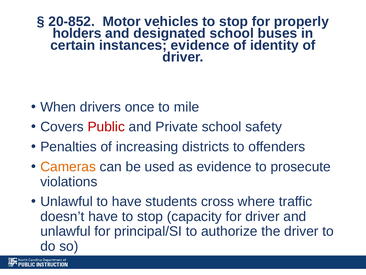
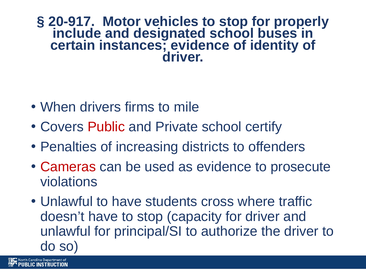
20-852: 20-852 -> 20-917 (72, 21)
holders: holders -> include (77, 33)
once: once -> firms (140, 107)
safety: safety -> certify (264, 127)
Cameras colour: orange -> red (68, 167)
